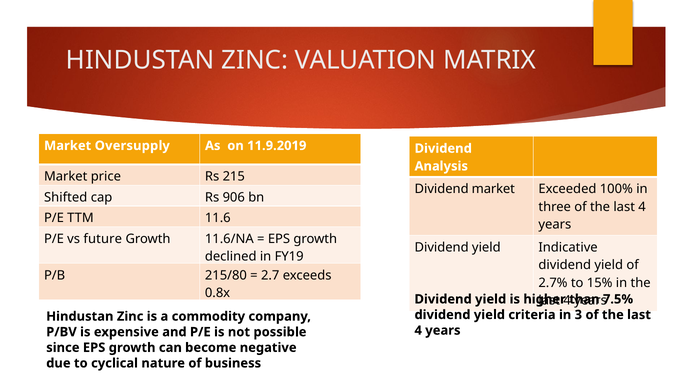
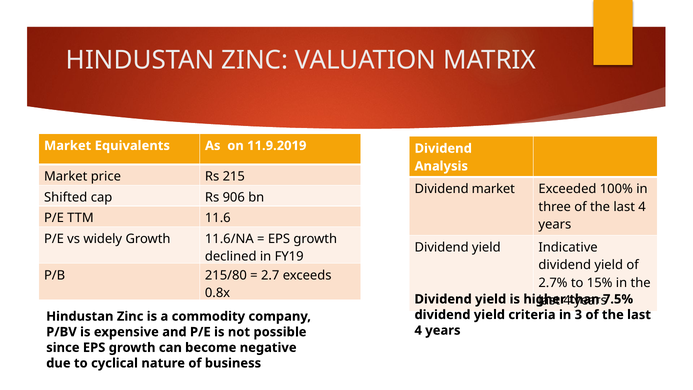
Oversupply: Oversupply -> Equivalents (132, 146)
future: future -> widely (103, 239)
